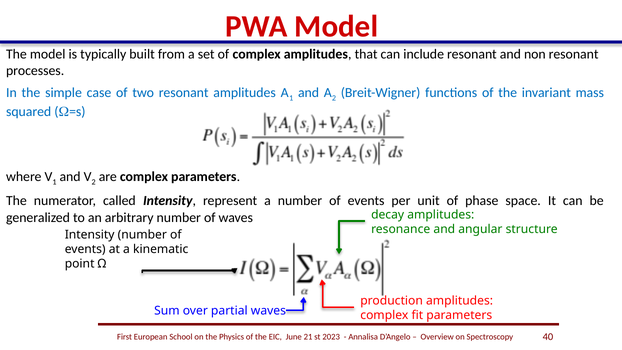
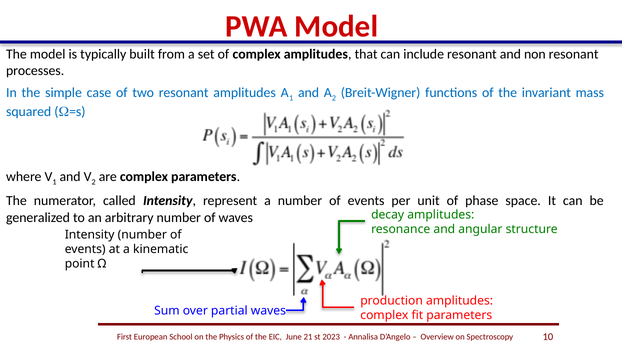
40: 40 -> 10 (548, 337)
